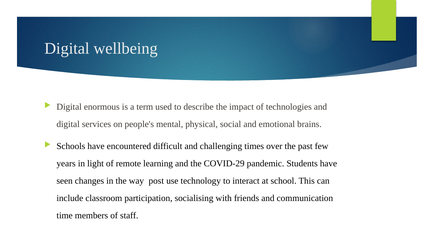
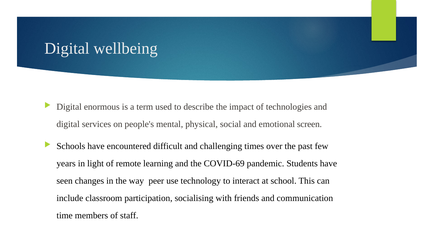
brains: brains -> screen (309, 124)
COVID-29: COVID-29 -> COVID-69 (224, 163)
post: post -> peer (156, 181)
